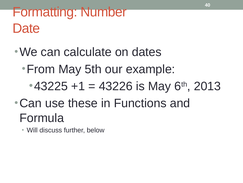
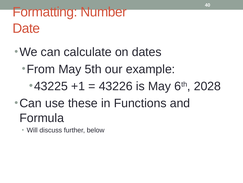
2013: 2013 -> 2028 (207, 86)
